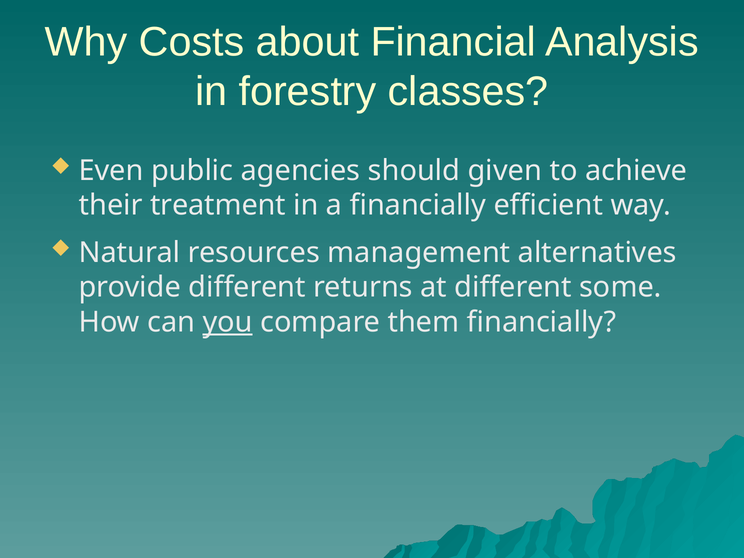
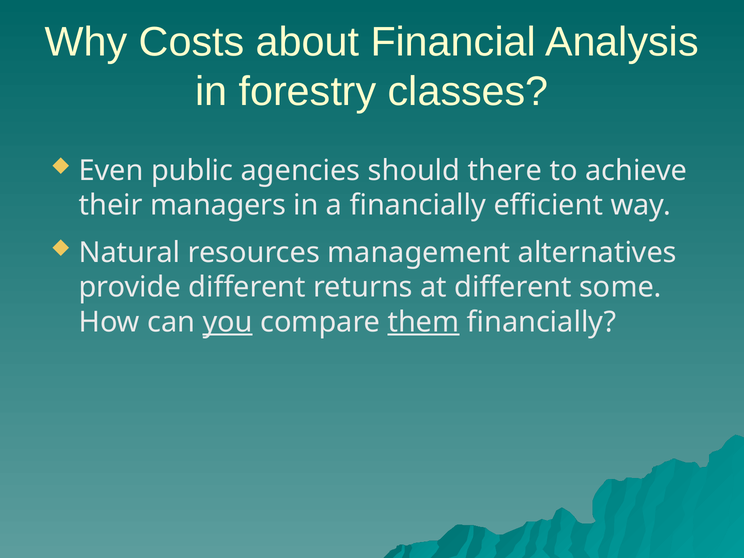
given: given -> there (505, 171)
treatment: treatment -> managers (218, 205)
them underline: none -> present (424, 322)
